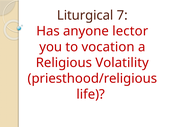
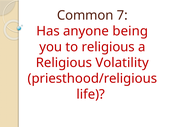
Liturgical: Liturgical -> Common (85, 15)
lector: lector -> being (130, 31)
to vocation: vocation -> religious (108, 47)
